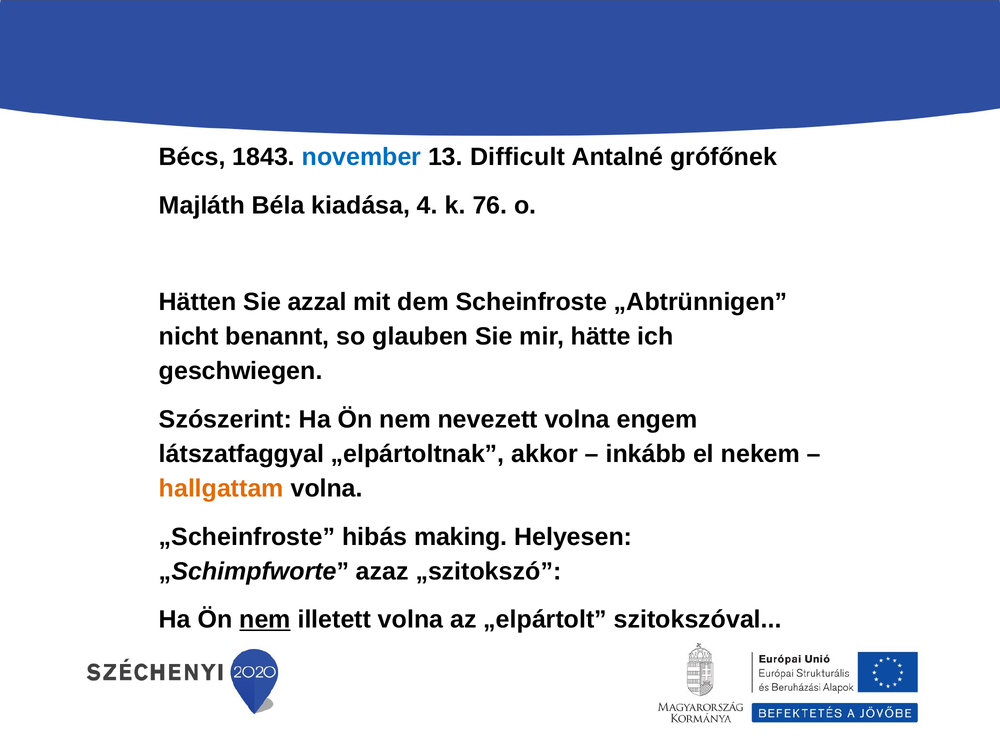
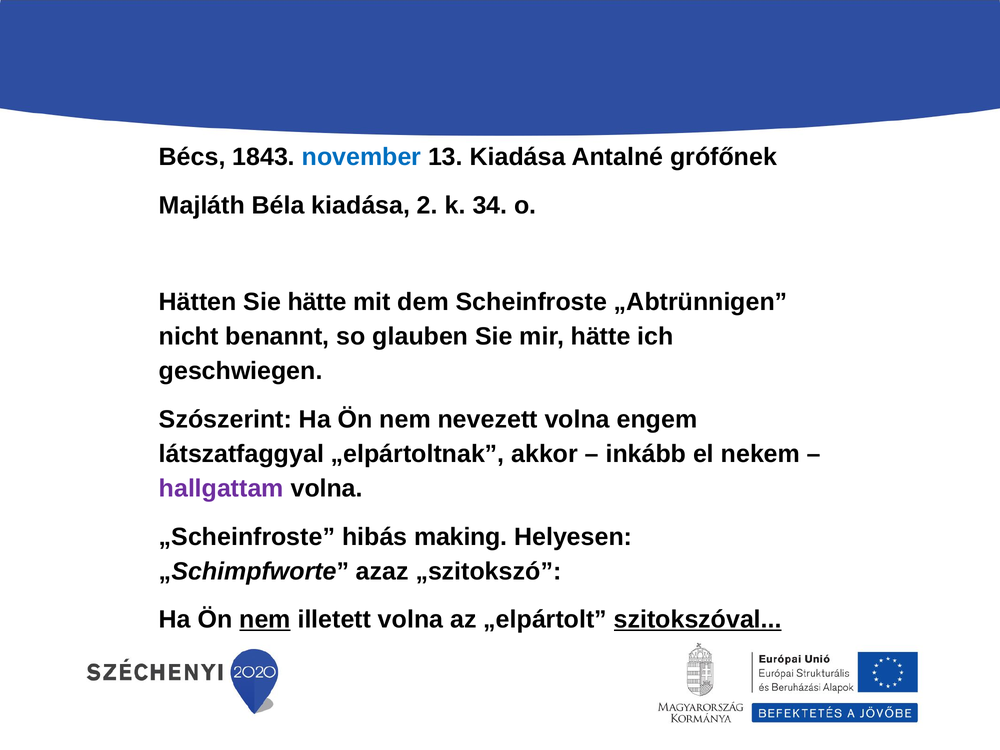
13 Difficult: Difficult -> Kiadása (518, 157)
4: 4 -> 2 (427, 205)
76: 76 -> 34 (490, 205)
Sie azzal: azzal -> hätte (317, 302)
hallgattam colour: orange -> purple (221, 488)
szitokszóval underline: none -> present (698, 620)
